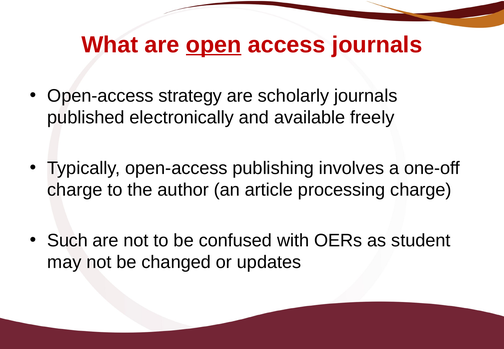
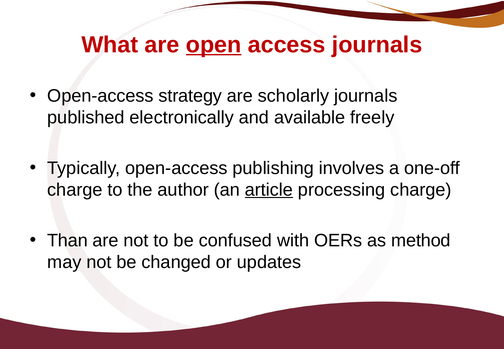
article underline: none -> present (269, 190)
Such: Such -> Than (67, 240)
student: student -> method (421, 240)
